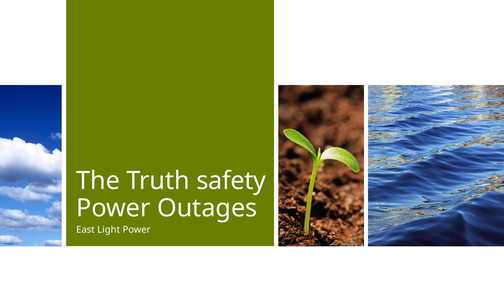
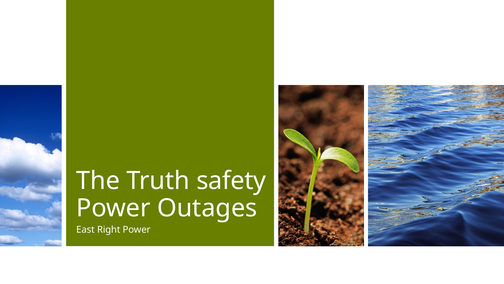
Light: Light -> Right (109, 229)
